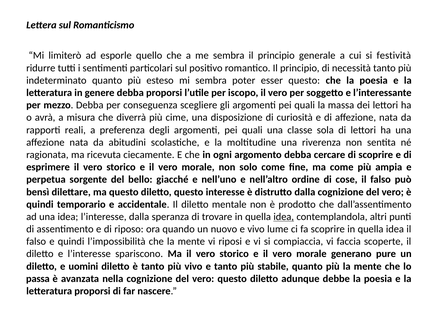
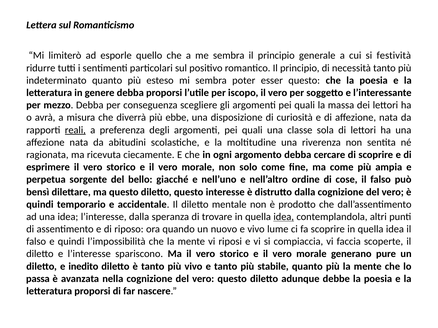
cime: cime -> ebbe (177, 118)
reali underline: none -> present (75, 130)
uomini: uomini -> inedito (83, 267)
